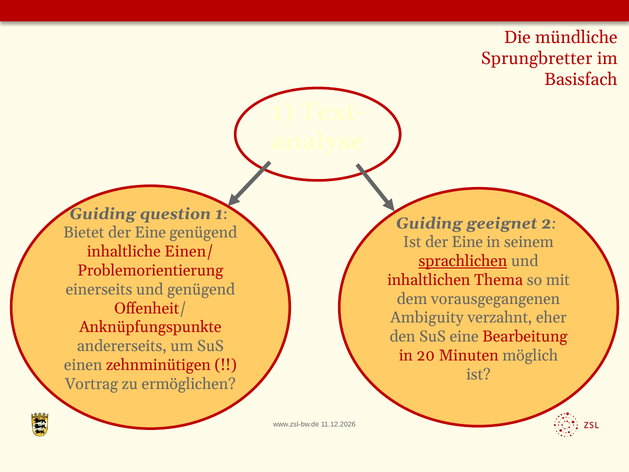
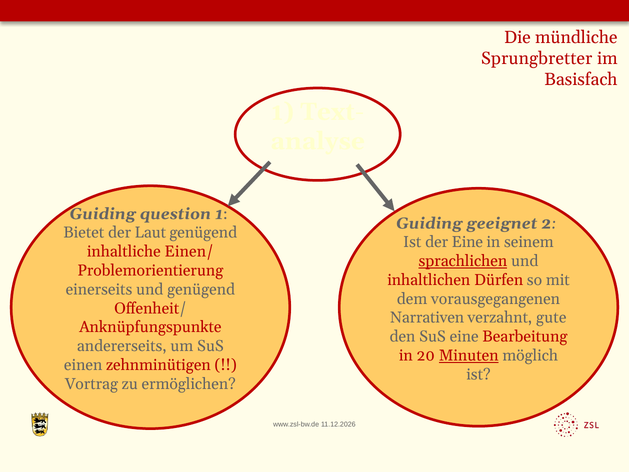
Bietet der Eine: Eine -> Laut (150, 233)
Thema: Thema -> Dürfen (499, 280)
Ambiguity: Ambiguity -> Narrativen (427, 318)
eher: eher -> gute (551, 318)
Minuten underline: none -> present (469, 355)
